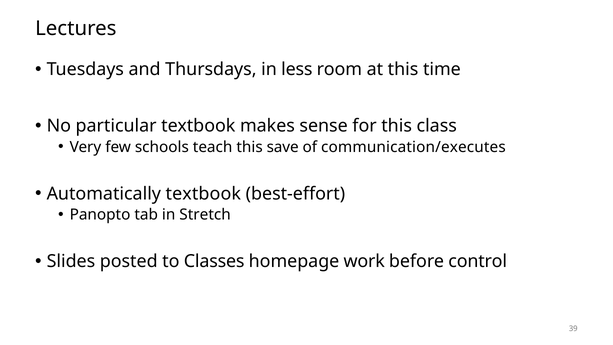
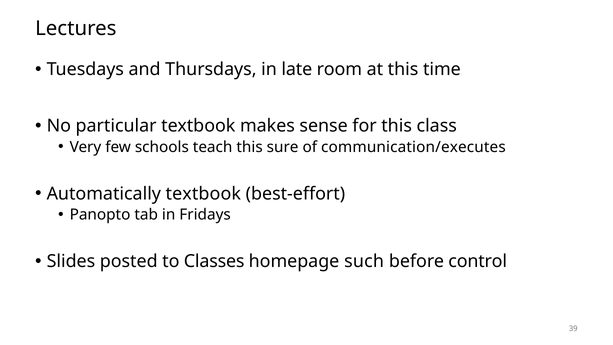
less: less -> late (297, 69)
save: save -> sure (283, 147)
Stretch: Stretch -> Fridays (205, 215)
work: work -> such (364, 261)
